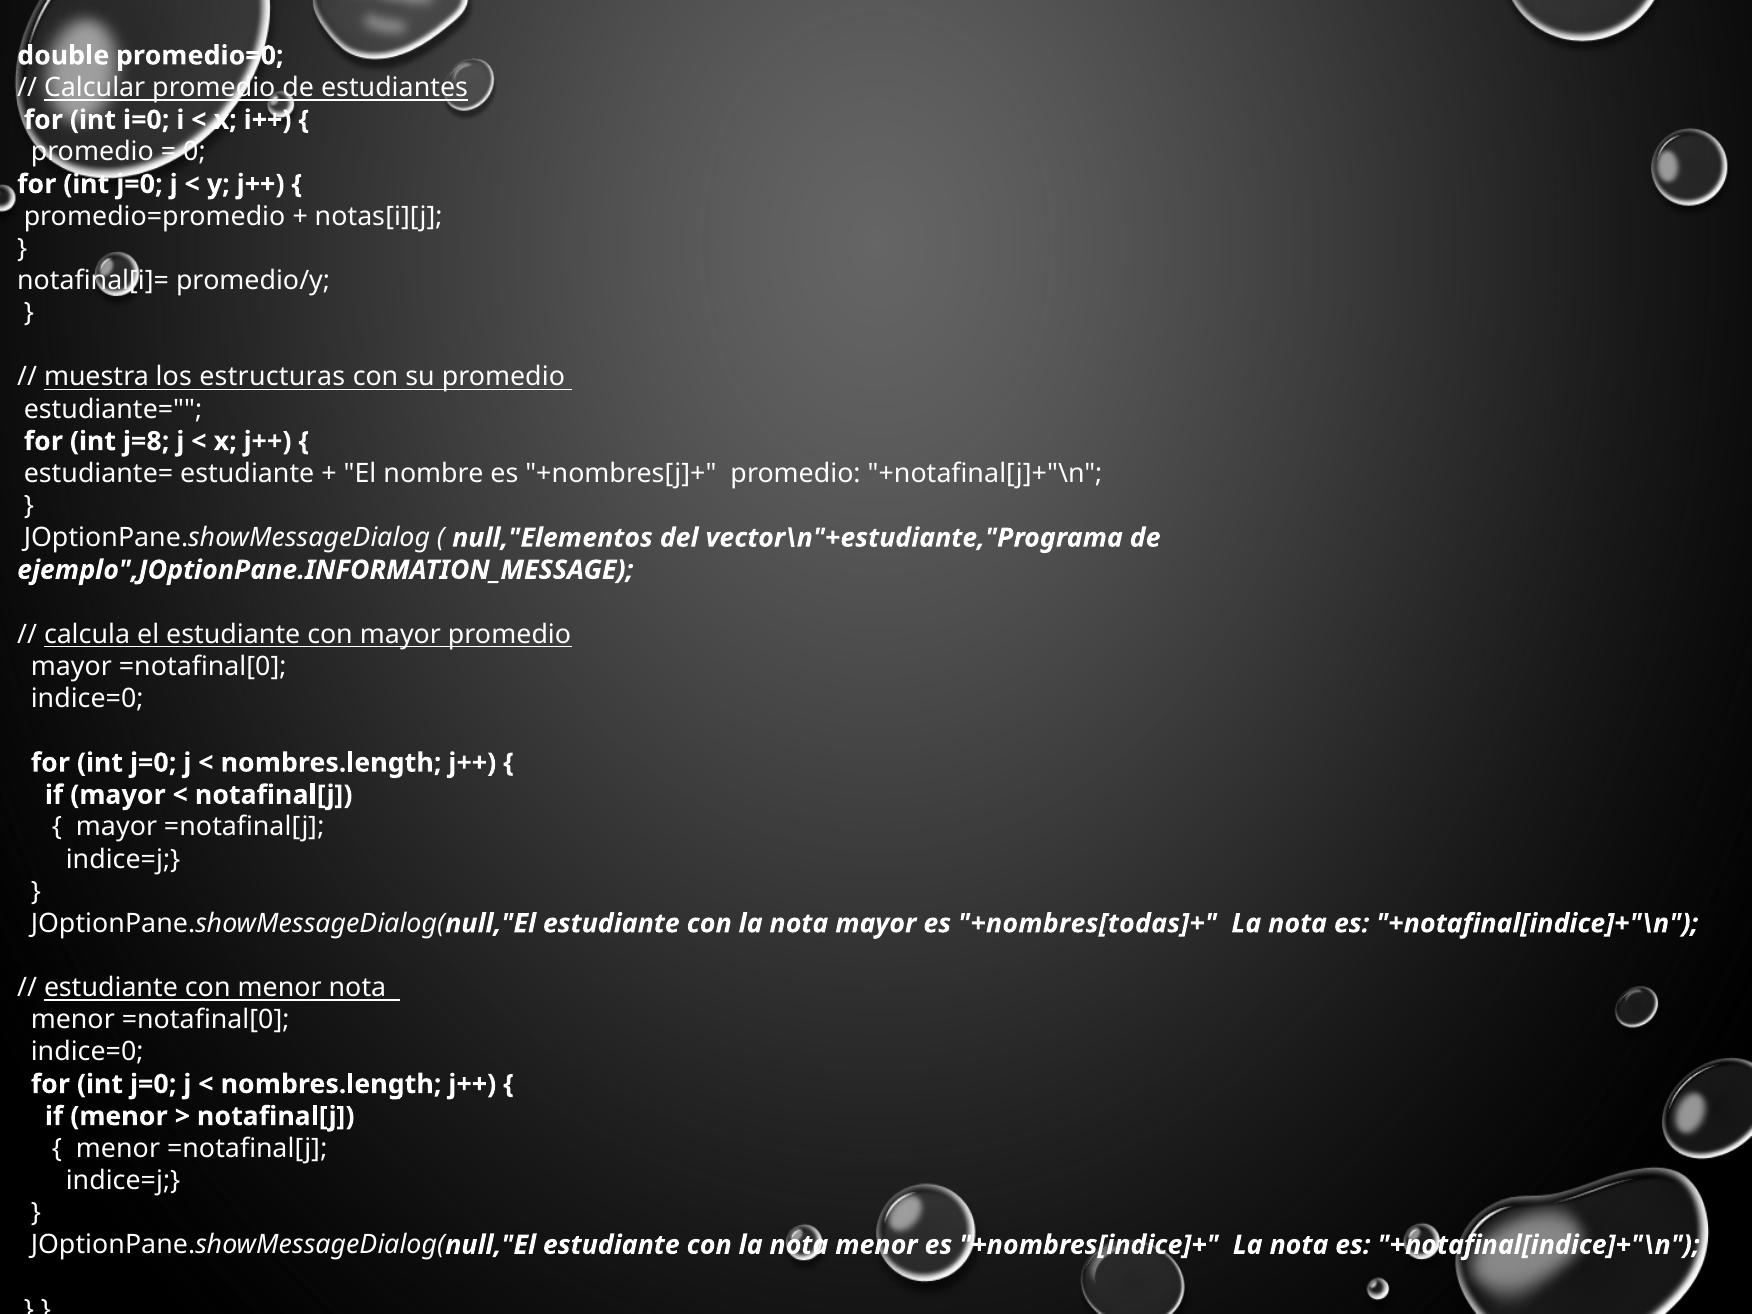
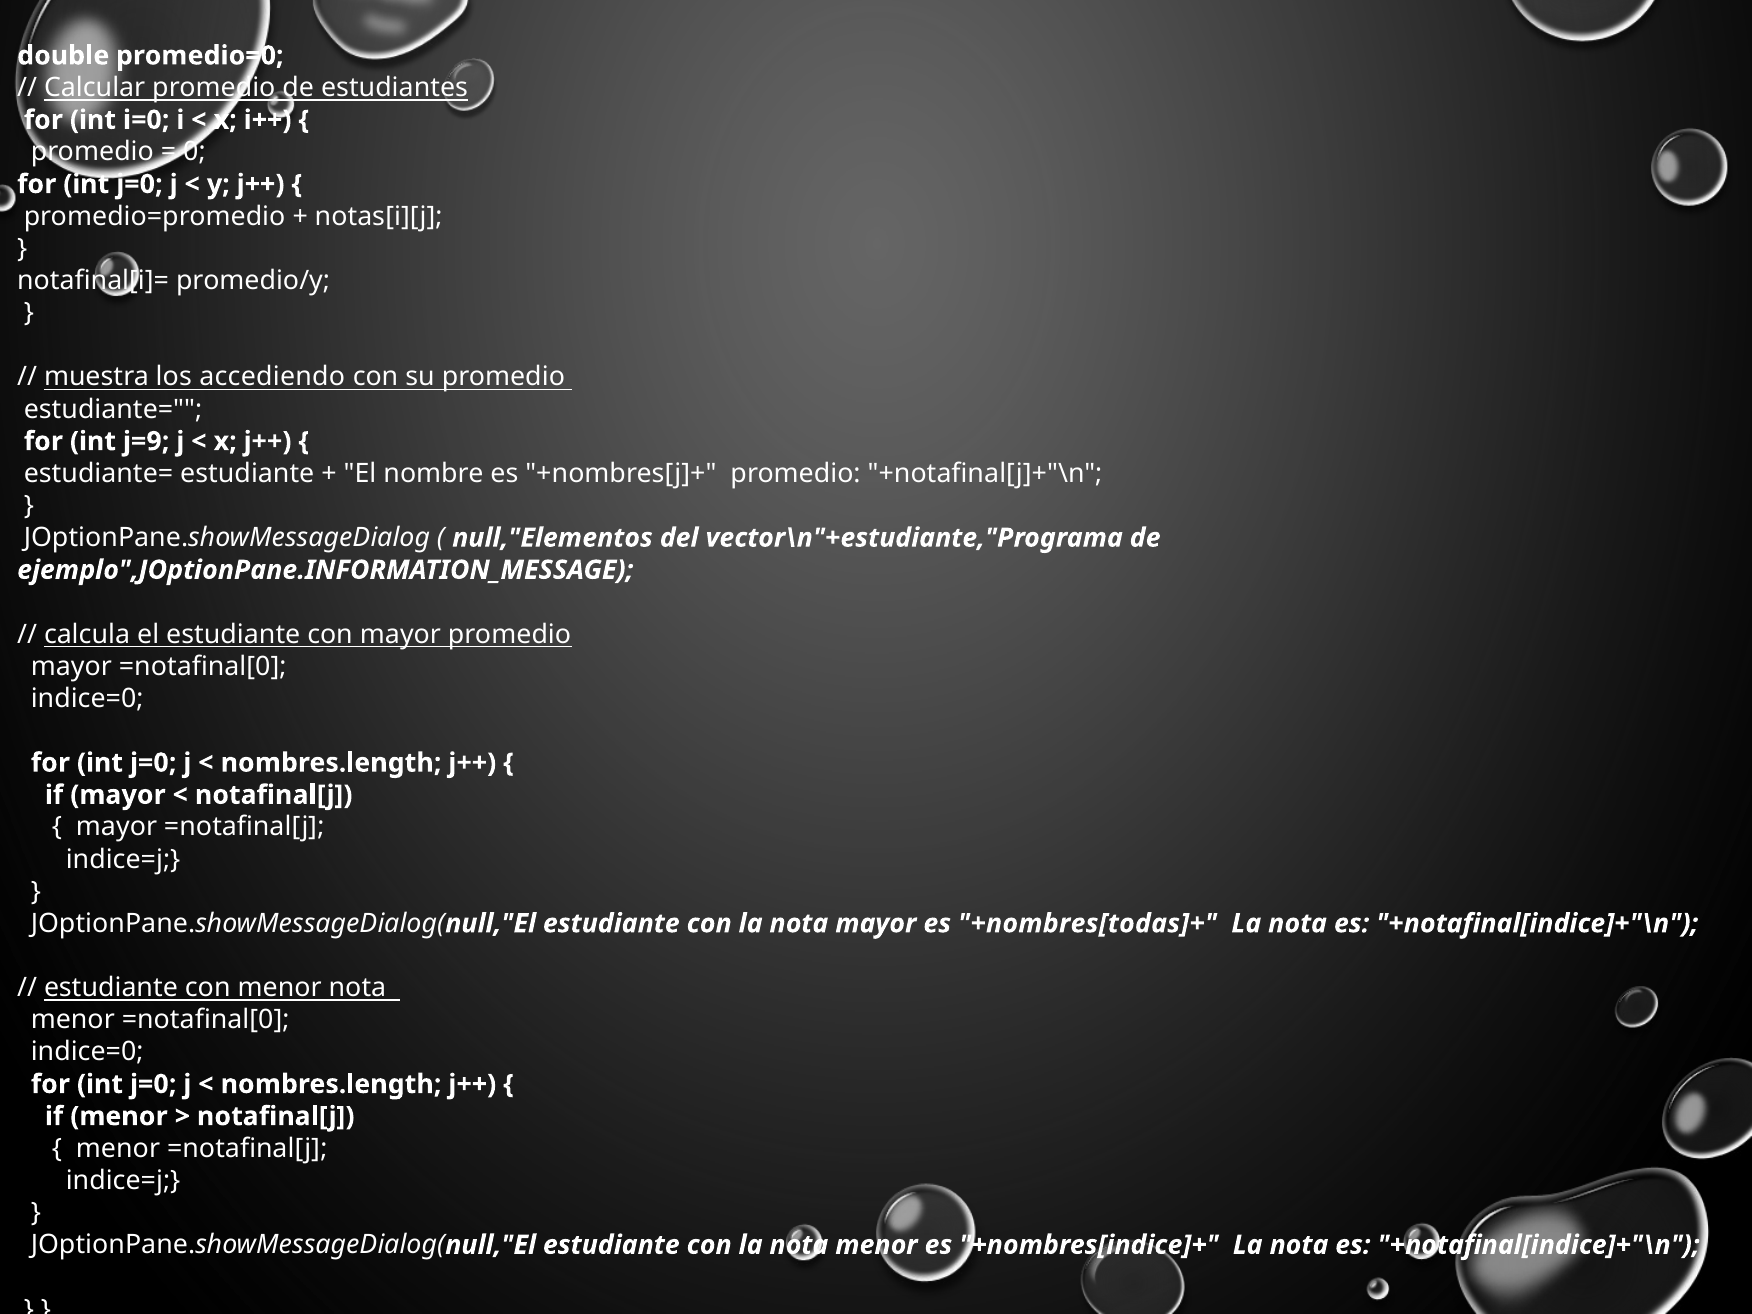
estructuras: estructuras -> accediendo (272, 377)
j=8: j=8 -> j=9 (146, 441)
